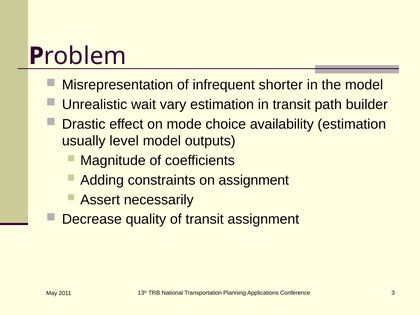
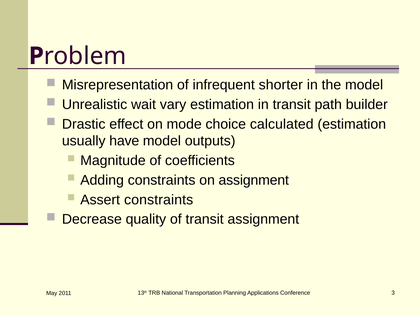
availability: availability -> calculated (282, 124)
level: level -> have (124, 141)
Assert necessarily: necessarily -> constraints (159, 200)
